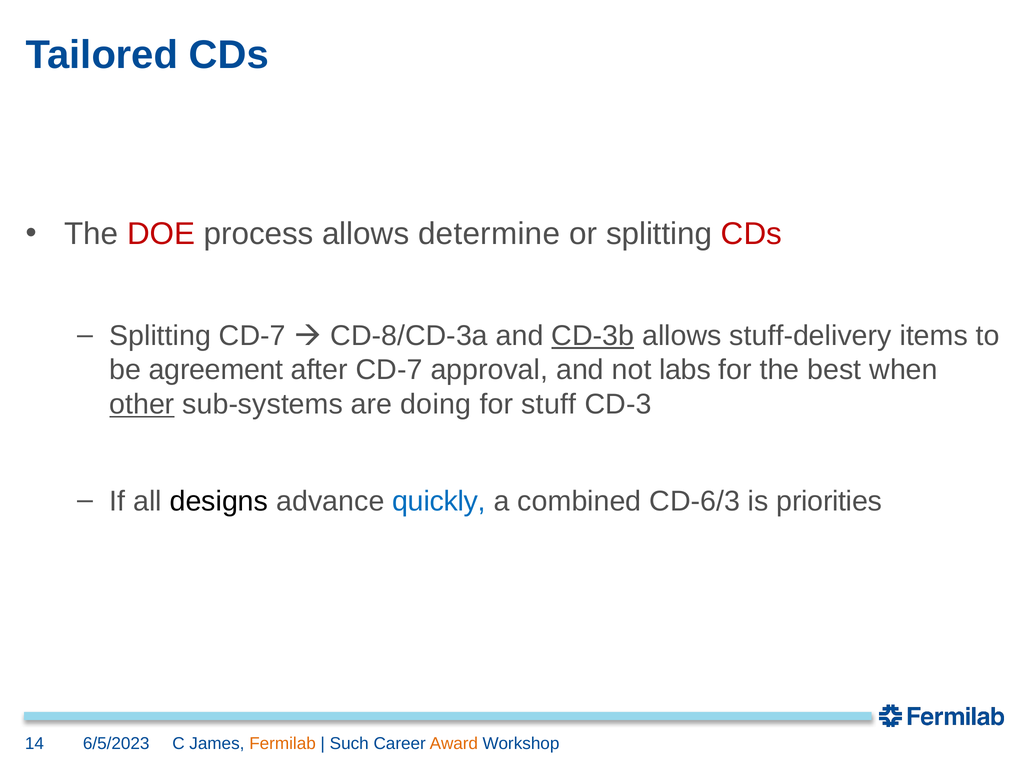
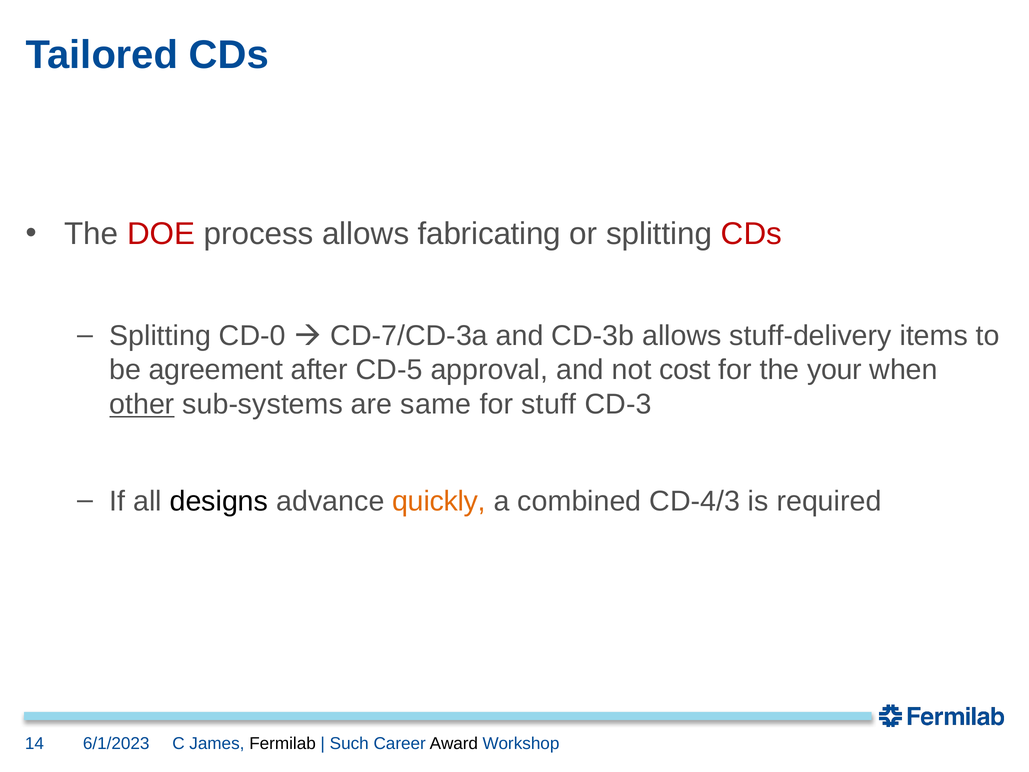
determine: determine -> fabricating (489, 234)
Splitting CD-7: CD-7 -> CD-0 (252, 336)
CD-8/CD-3a: CD-8/CD-3a -> CD-7/CD-3a (409, 336)
CD-3b underline: present -> none (593, 336)
after CD-7: CD-7 -> CD-5 (389, 370)
labs: labs -> cost (685, 370)
best: best -> your (835, 370)
doing: doing -> same (436, 404)
quickly colour: blue -> orange (439, 501)
CD-6/3: CD-6/3 -> CD-4/3 (695, 501)
priorities: priorities -> required (829, 501)
6/5/2023: 6/5/2023 -> 6/1/2023 (116, 743)
Fermilab colour: orange -> black (283, 743)
Award colour: orange -> black (454, 743)
